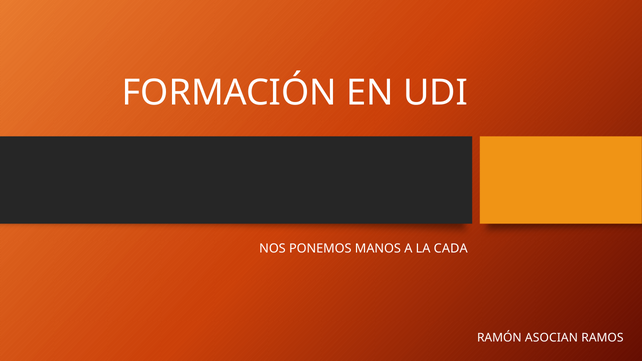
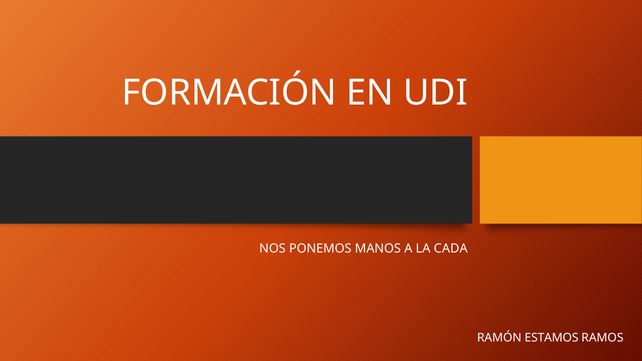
ASOCIAN: ASOCIAN -> ESTAMOS (552, 338)
